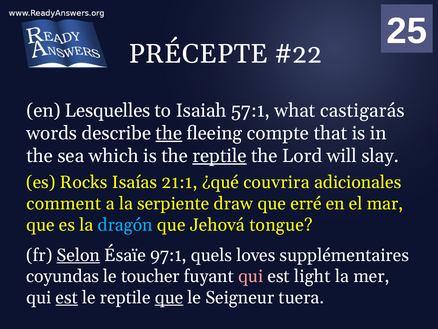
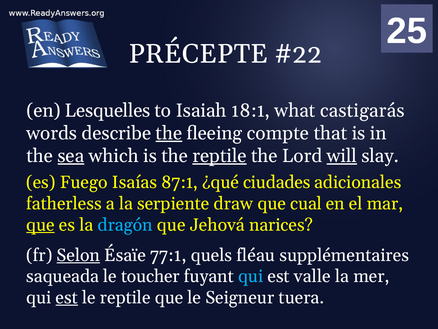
57:1: 57:1 -> 18:1 (251, 110)
sea underline: none -> present (71, 156)
will underline: none -> present (342, 156)
Rocks: Rocks -> Fuego (84, 182)
21:1: 21:1 -> 87:1 (180, 182)
couvrira: couvrira -> ciudades (277, 182)
comment: comment -> fatherless (64, 203)
erré: erré -> cual (306, 203)
que underline: none -> present (40, 225)
tongue: tongue -> narices (281, 225)
97:1: 97:1 -> 77:1 (168, 255)
loves: loves -> fléau (256, 255)
coyundas: coyundas -> saqueada (63, 276)
qui colour: pink -> light blue (251, 276)
light: light -> valle (312, 276)
que underline: present -> none (169, 297)
